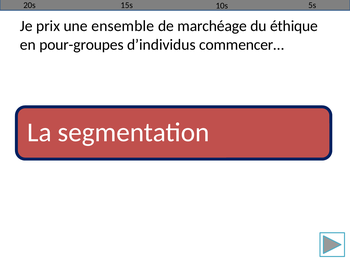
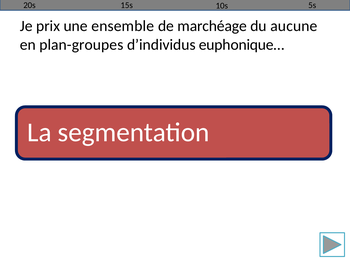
éthique: éthique -> aucune (294, 26)
pour-groupes: pour-groupes -> plan-groupes (81, 45)
commencer…: commencer… -> euphonique… (242, 45)
